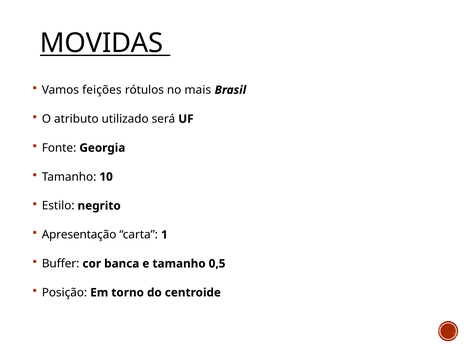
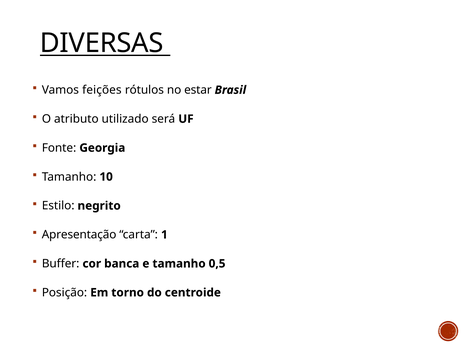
MOVIDAS: MOVIDAS -> DIVERSAS (102, 43)
mais: mais -> estar (198, 90)
